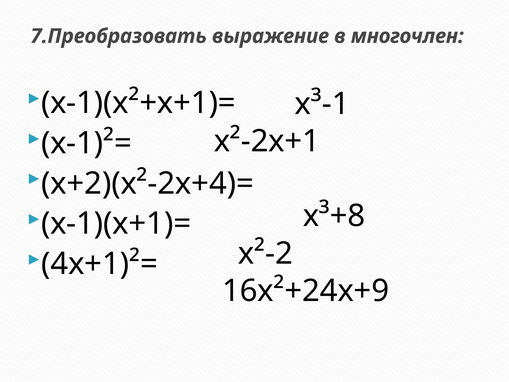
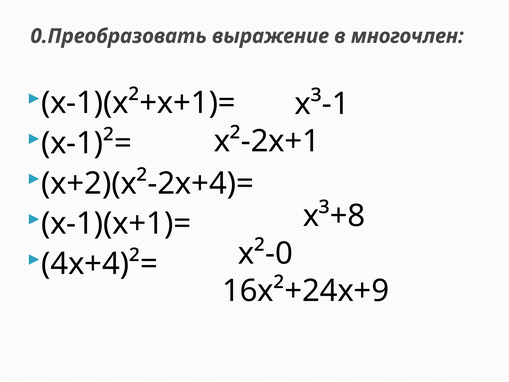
7.Преобразовать: 7.Преобразовать -> 0.Преобразовать (119, 36)
х²-2: х²-2 -> х²-0 (266, 253)
4х+1)²=: 4х+1)²= -> 4х+4)²= (100, 264)
